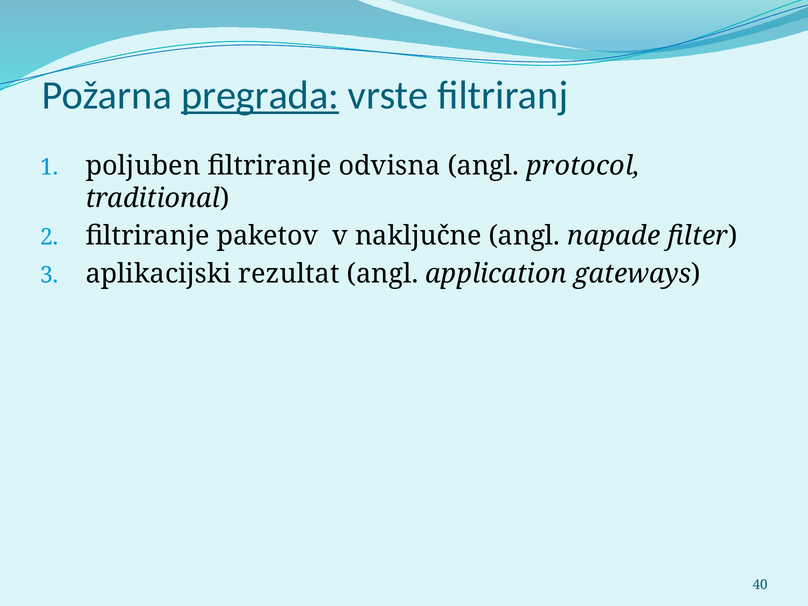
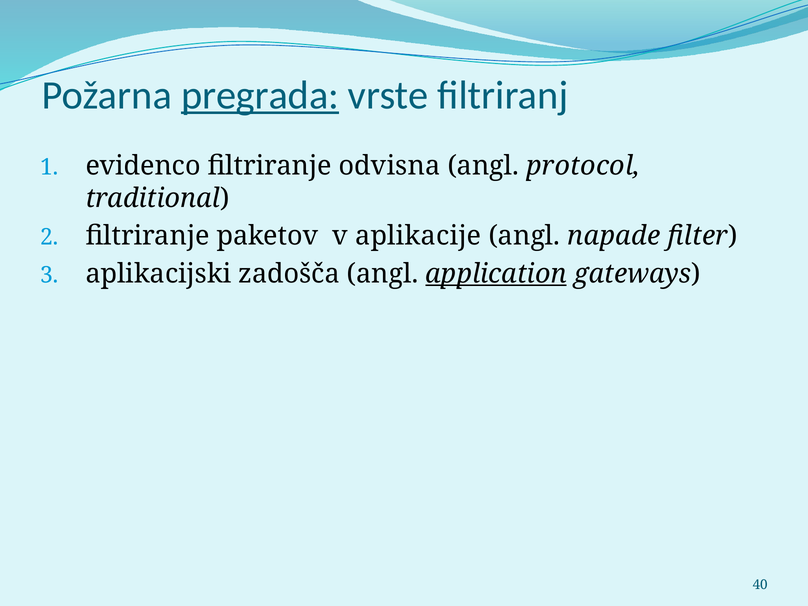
poljuben: poljuben -> evidenco (143, 166)
naključne: naključne -> aplikacije (418, 236)
rezultat: rezultat -> zadošča (289, 274)
application underline: none -> present (496, 274)
